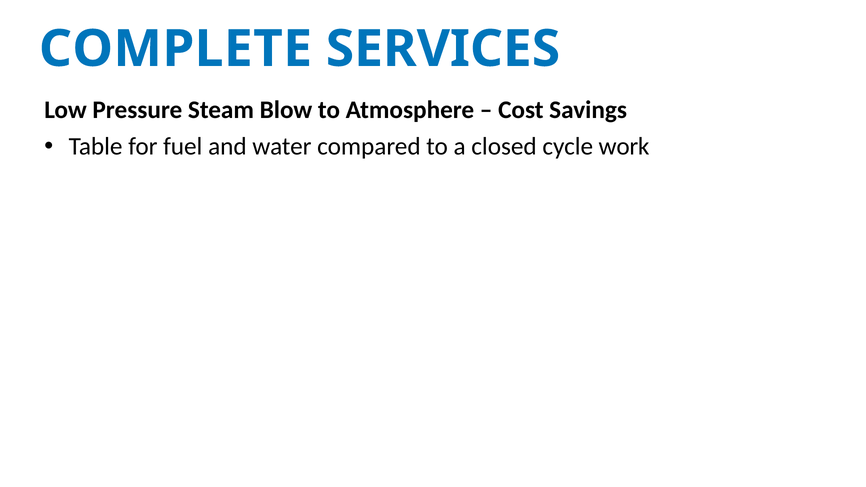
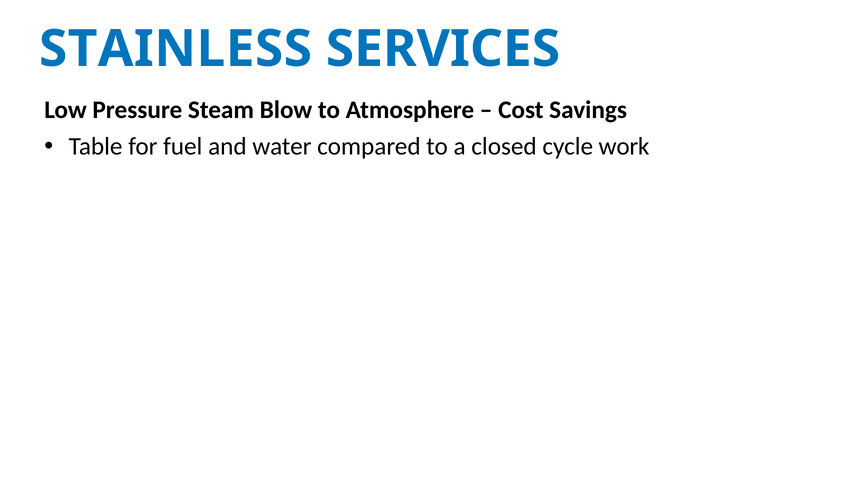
COMPLETE: COMPLETE -> STAINLESS (175, 49)
